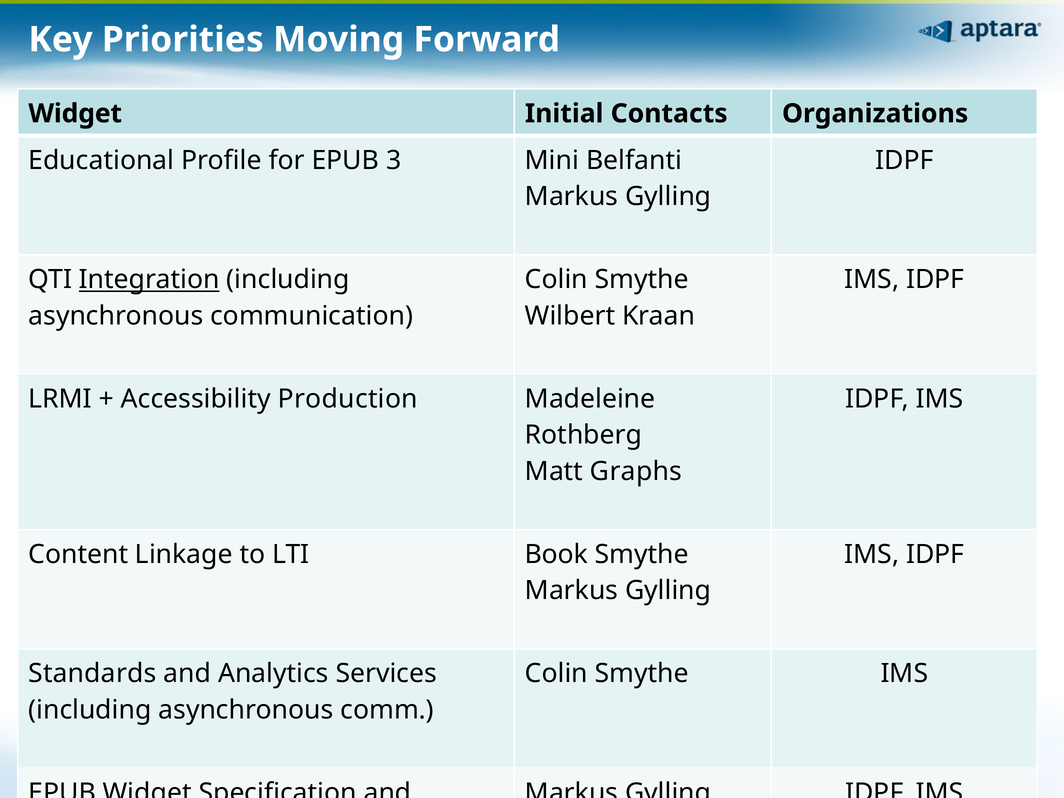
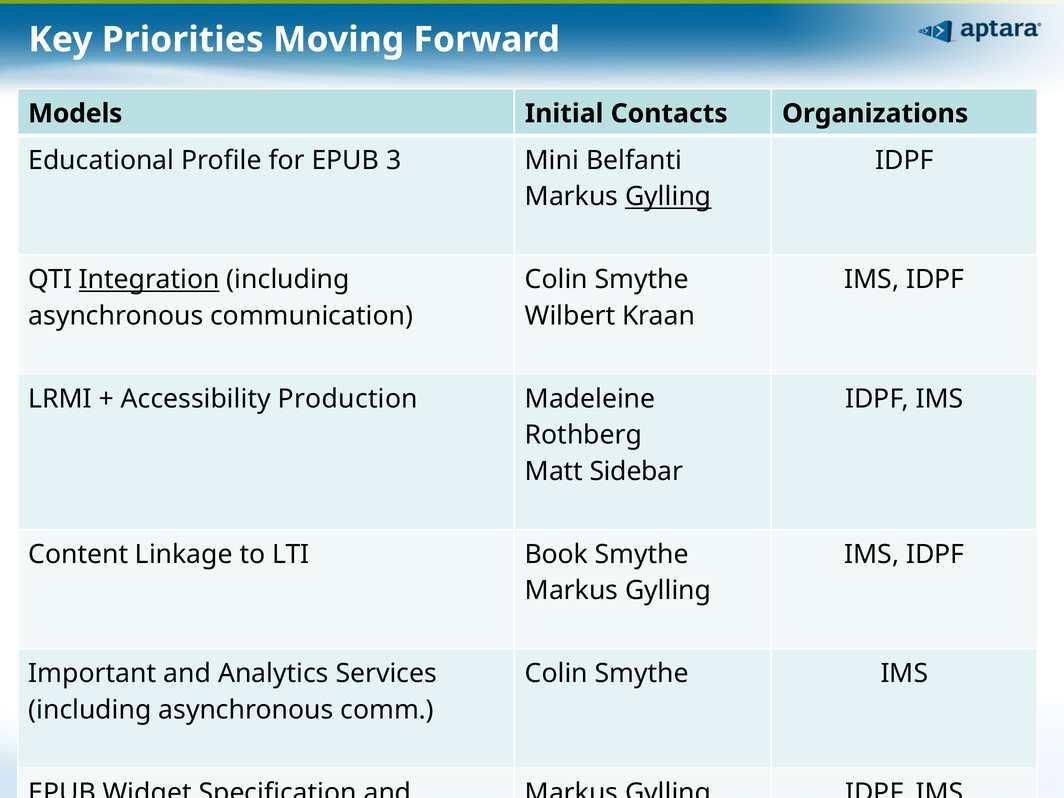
Widget: Widget -> Models (75, 114)
Gylling underline: none -> present (668, 197)
Graphs: Graphs -> Sidebar (636, 471)
Standards: Standards -> Important (92, 674)
